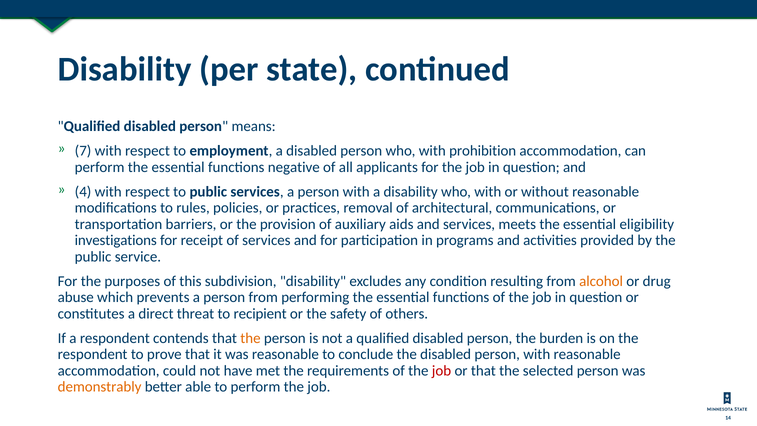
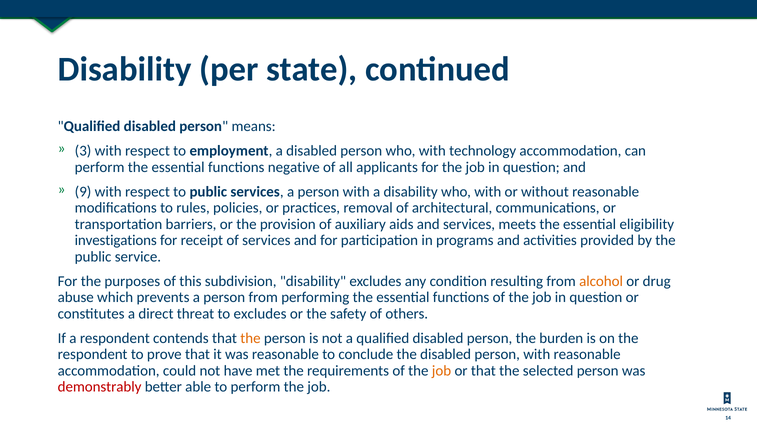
7: 7 -> 3 (83, 151)
prohibition: prohibition -> technology (483, 151)
4: 4 -> 9 (83, 192)
to recipient: recipient -> excludes (260, 314)
job colour: red -> orange (441, 371)
demonstrably colour: orange -> red (100, 387)
